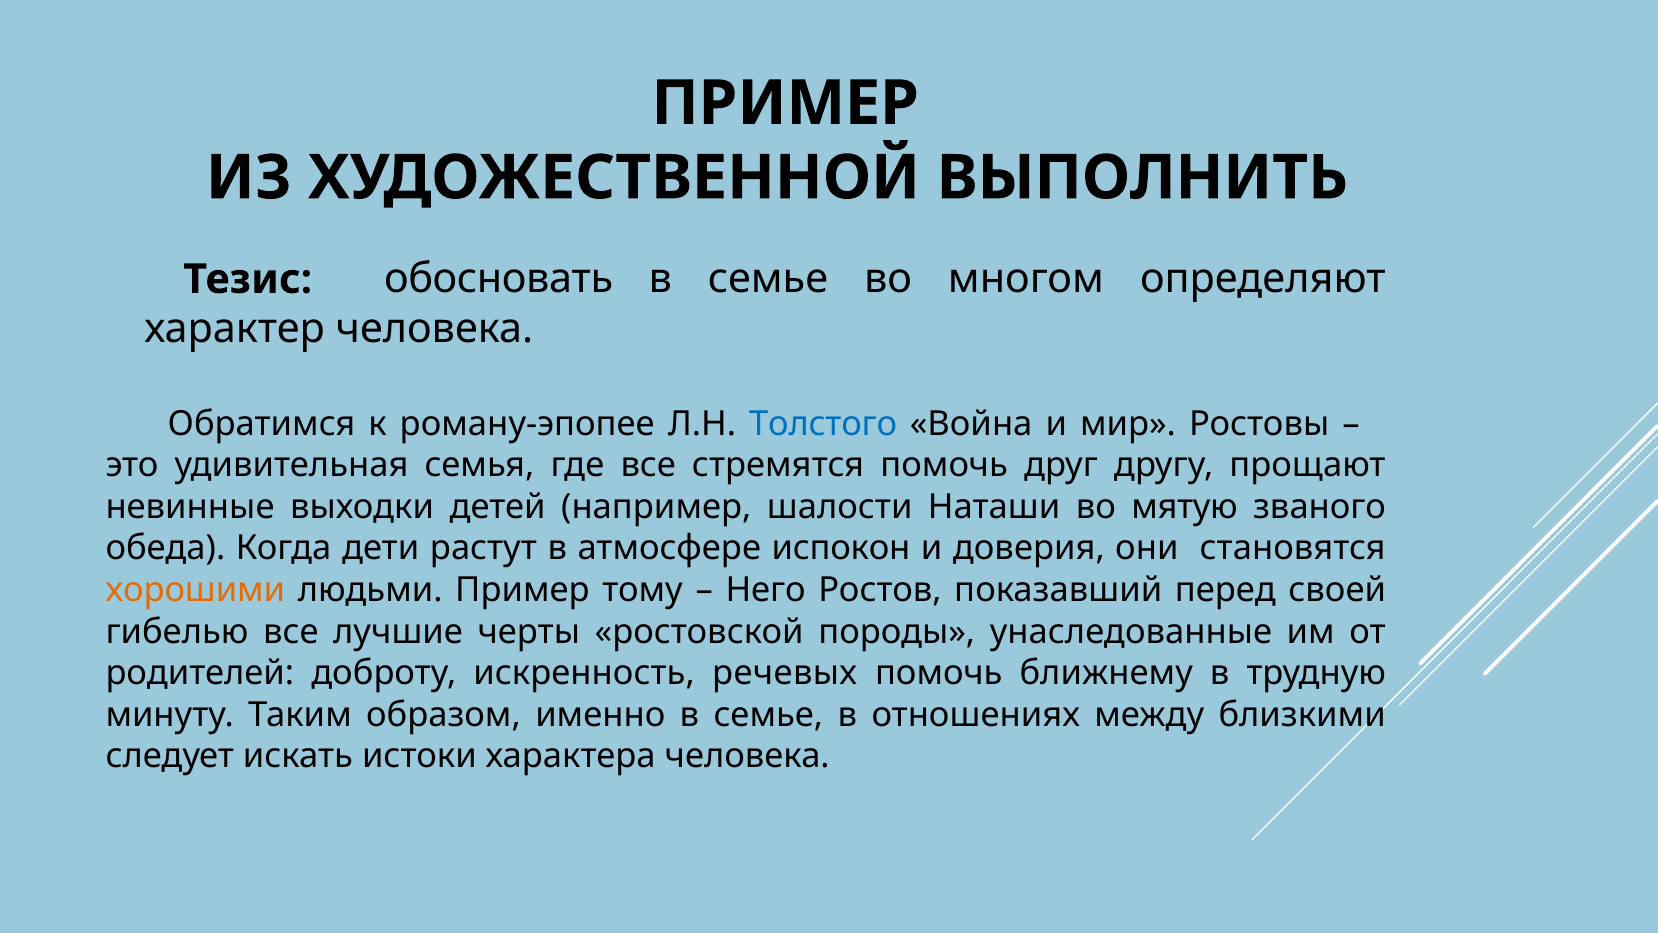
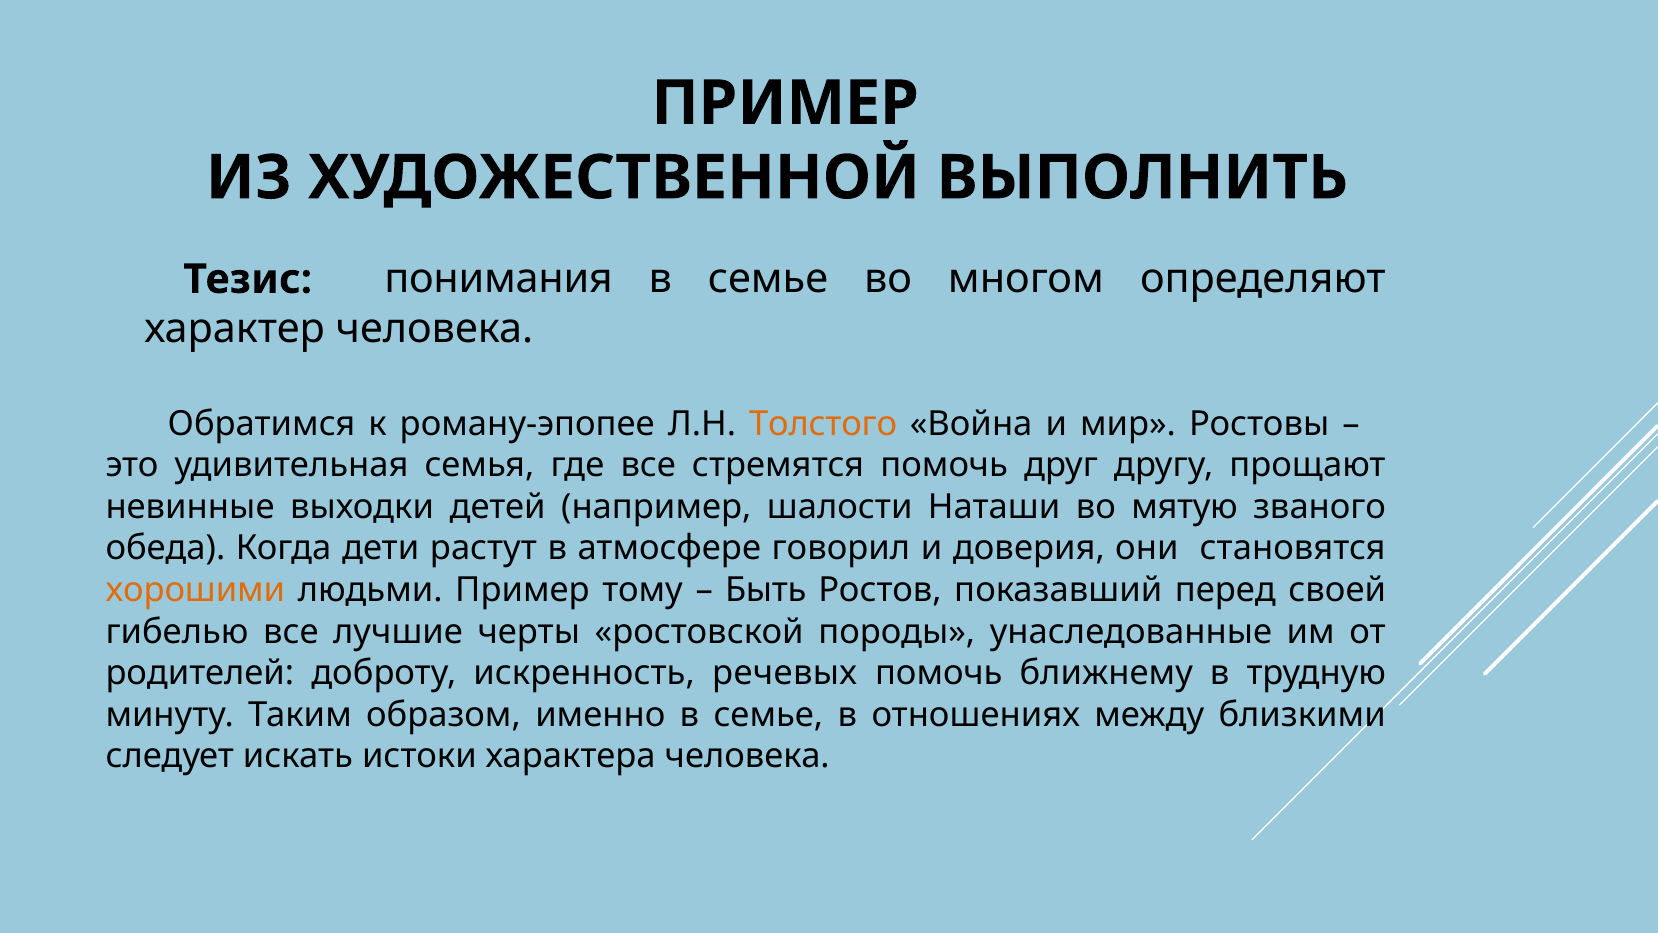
обосновать: обосновать -> понимания (499, 279)
Толстого colour: blue -> orange (823, 424)
испокон: испокон -> говорил (841, 548)
Него: Него -> Быть (766, 590)
